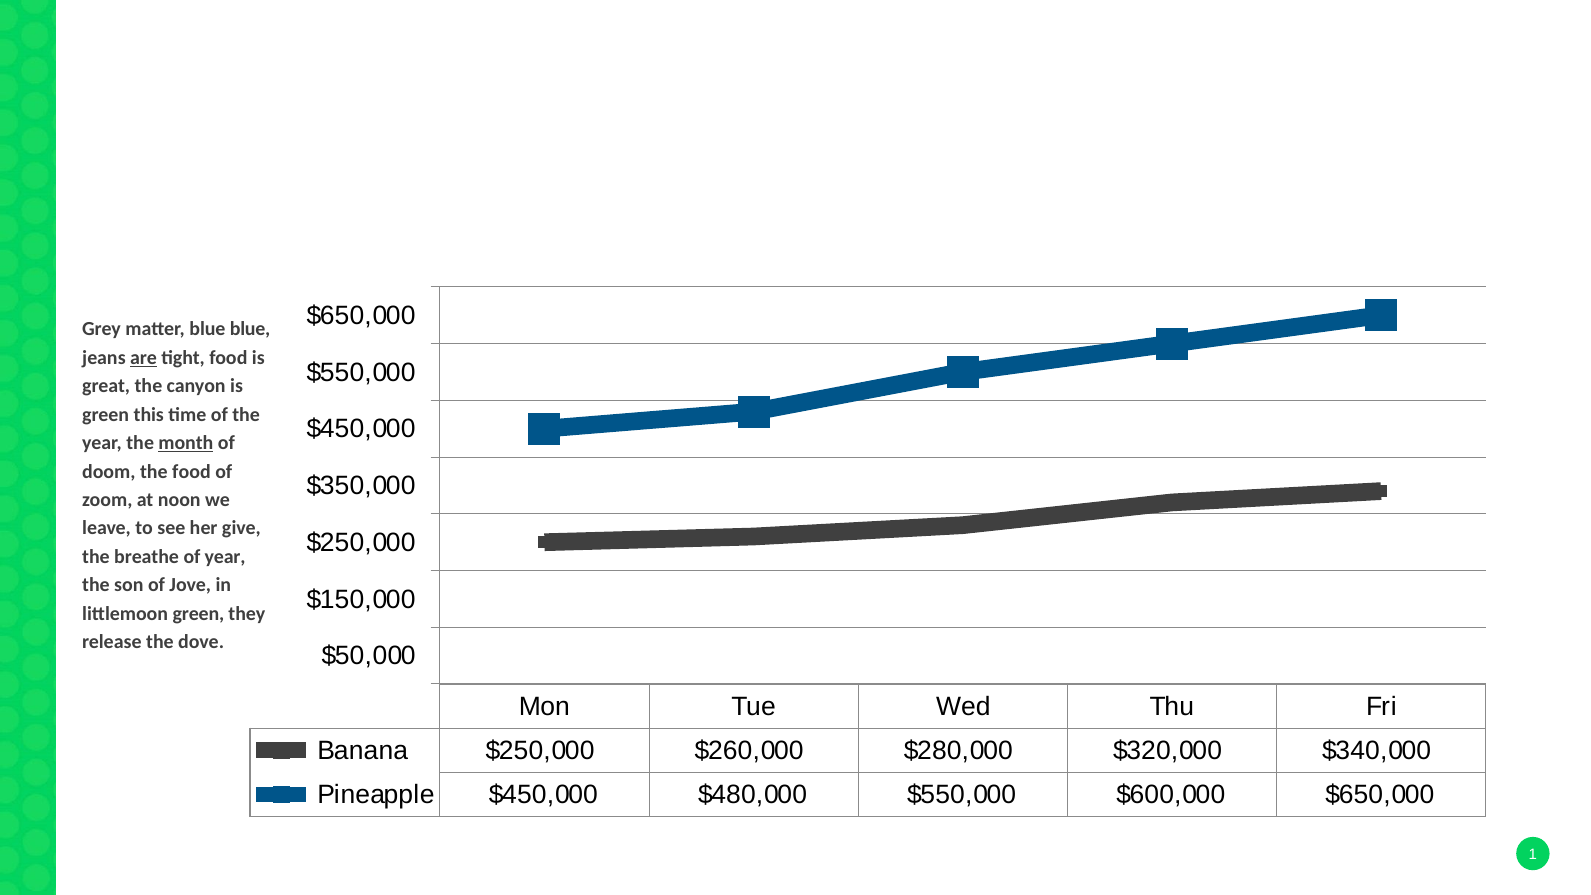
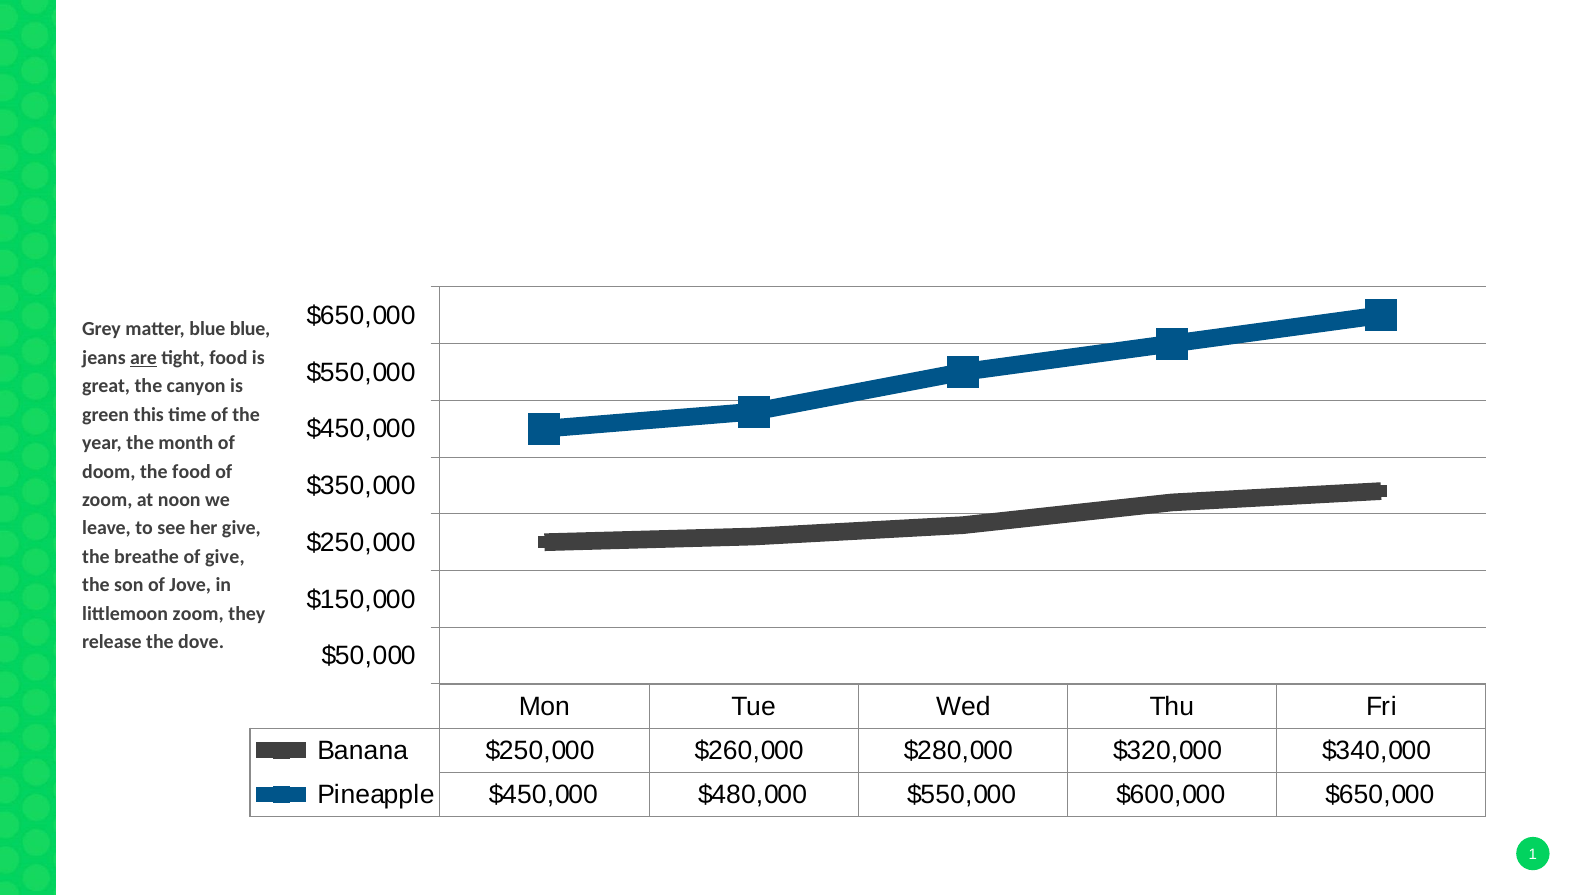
month underline: present -> none (186, 443)
of year: year -> give (225, 557)
littlemoon green: green -> zoom (198, 614)
